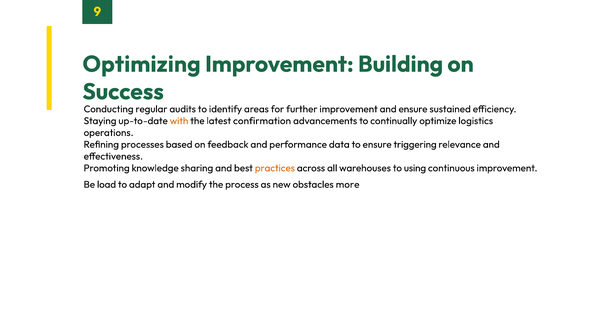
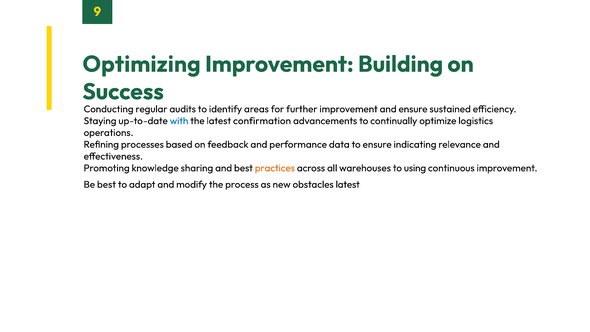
with colour: orange -> blue (179, 121)
triggering: triggering -> indicating (415, 144)
Be load: load -> best (106, 184)
obstacles more: more -> latest (348, 184)
